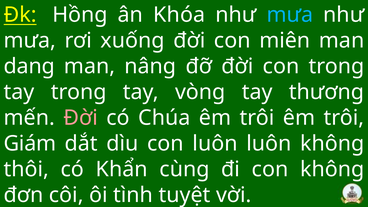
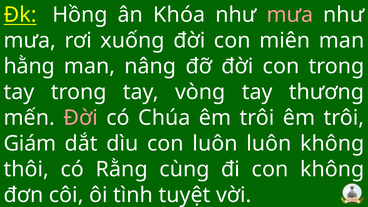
mưa colour: light blue -> pink (290, 15)
dang: dang -> hằng (29, 66)
Khẩn: Khẩn -> Rằng (122, 169)
